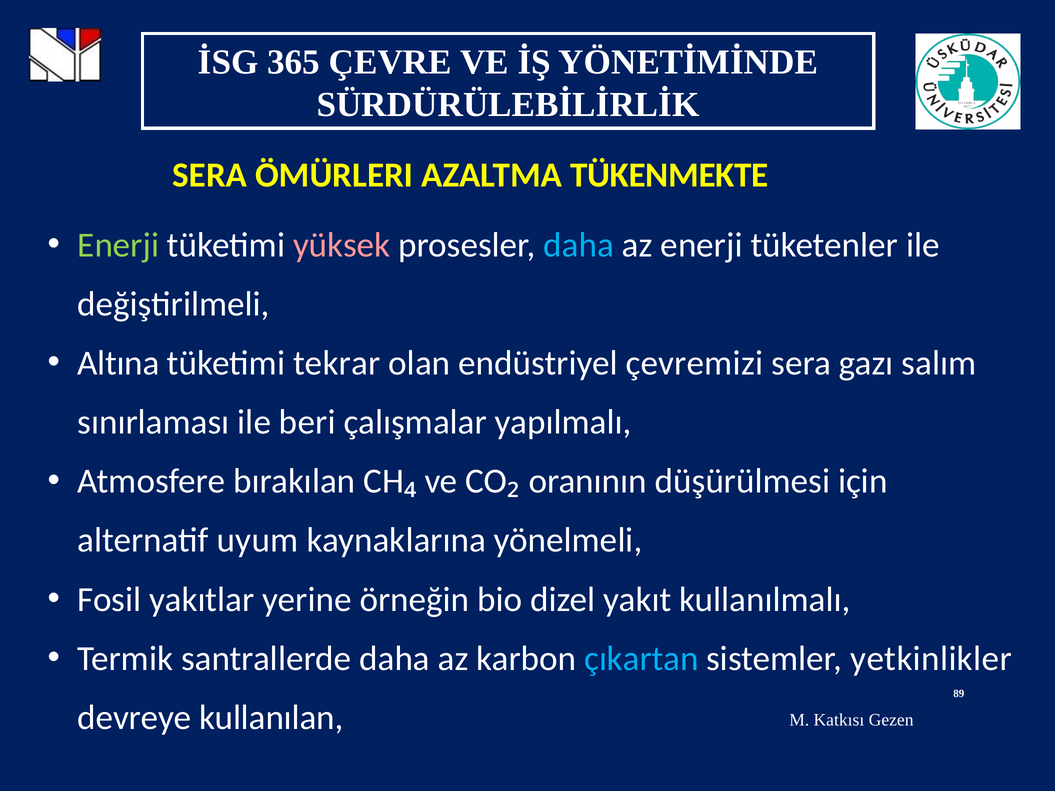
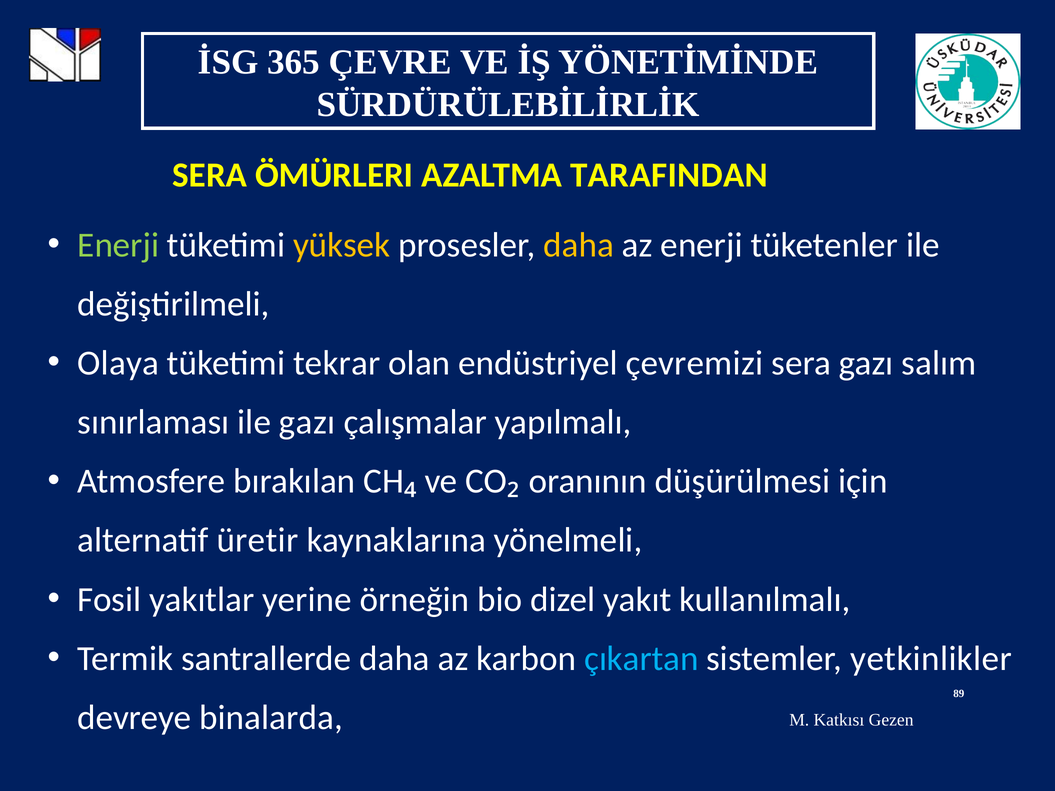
TÜKENMEKTE: TÜKENMEKTE -> TARAFINDAN (669, 175)
yüksek colour: pink -> yellow (342, 245)
daha colour: light blue -> yellow (579, 245)
Altına: Altına -> Olaya (118, 363)
ile beri: beri -> gazı (307, 422)
uyum: uyum -> üretir (258, 541)
kullanılan: kullanılan -> binalarda (271, 718)
